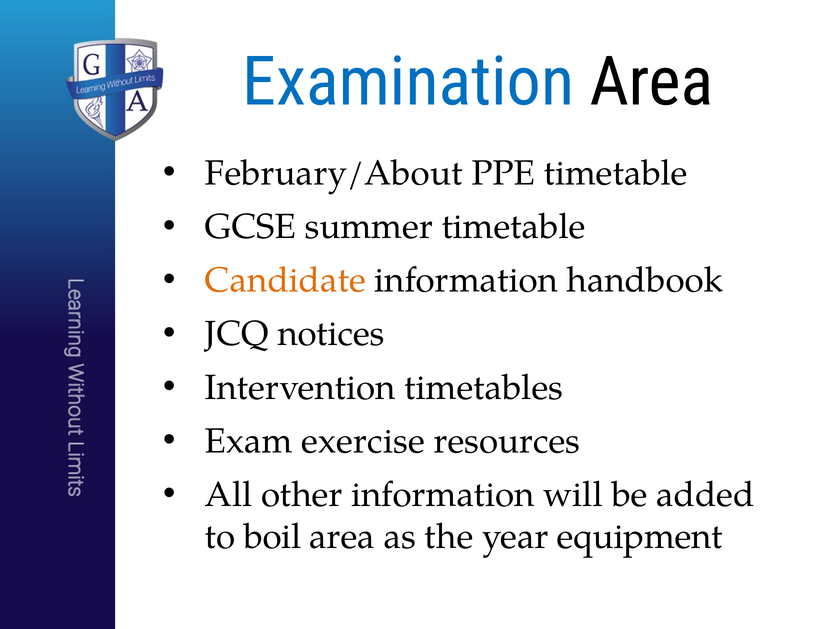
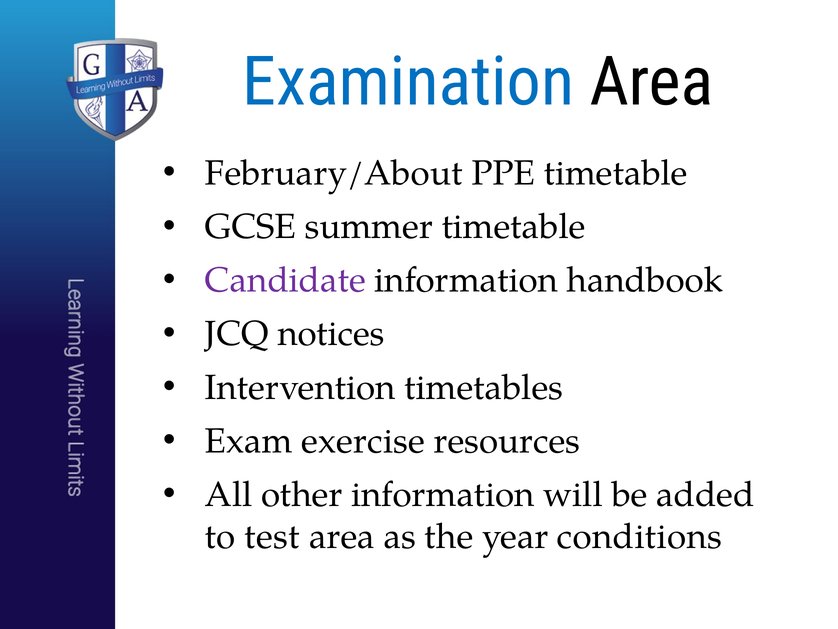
Candidate colour: orange -> purple (285, 280)
boil: boil -> test (272, 536)
equipment: equipment -> conditions (639, 536)
